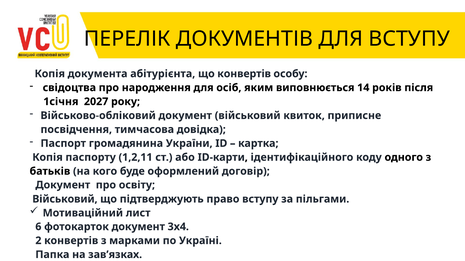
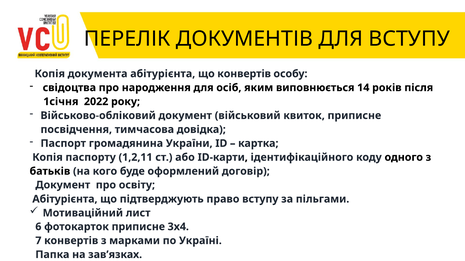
2027: 2027 -> 2022 (96, 102)
Військовий: Військовий -> Абітурієнта (65, 199)
фотокарток документ: документ -> приписне (138, 227)
2: 2 -> 7 (38, 241)
